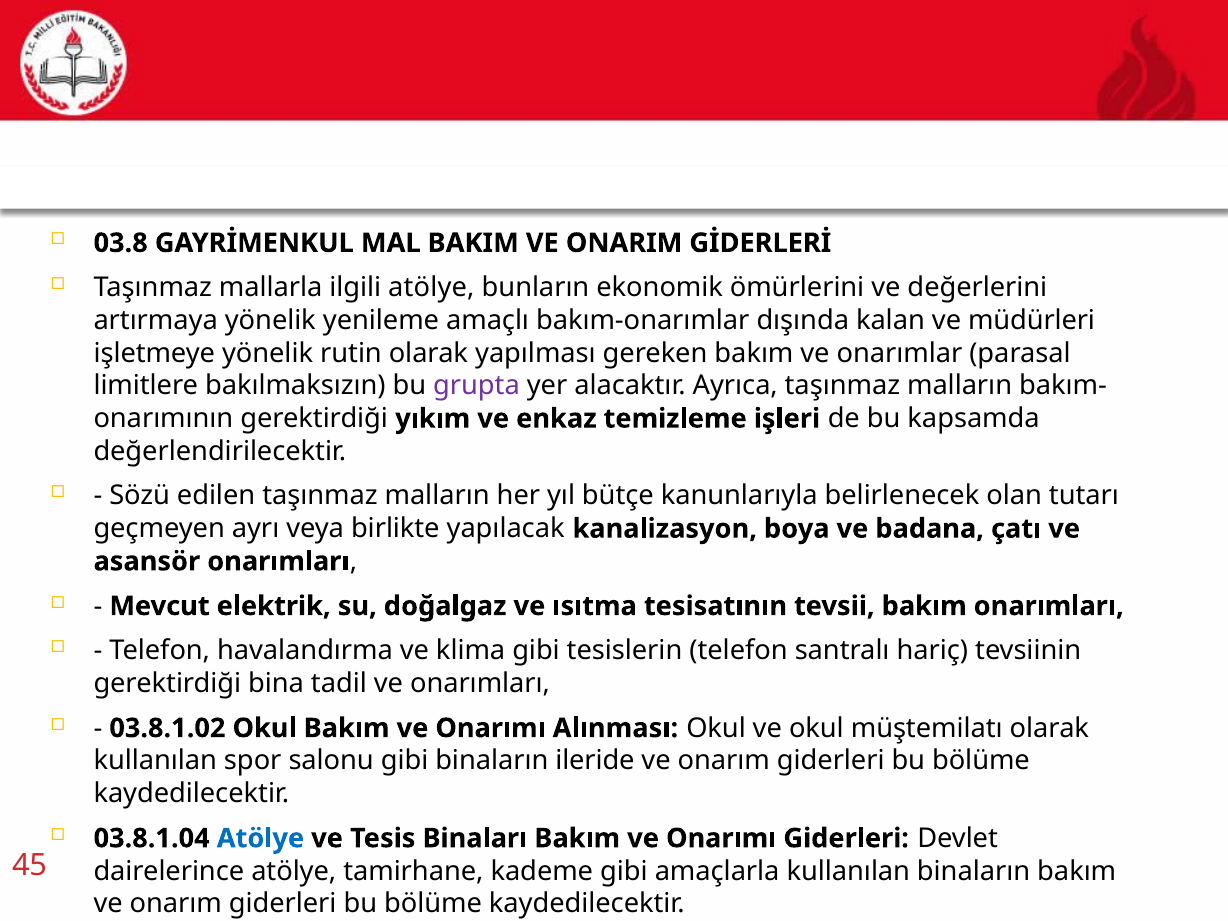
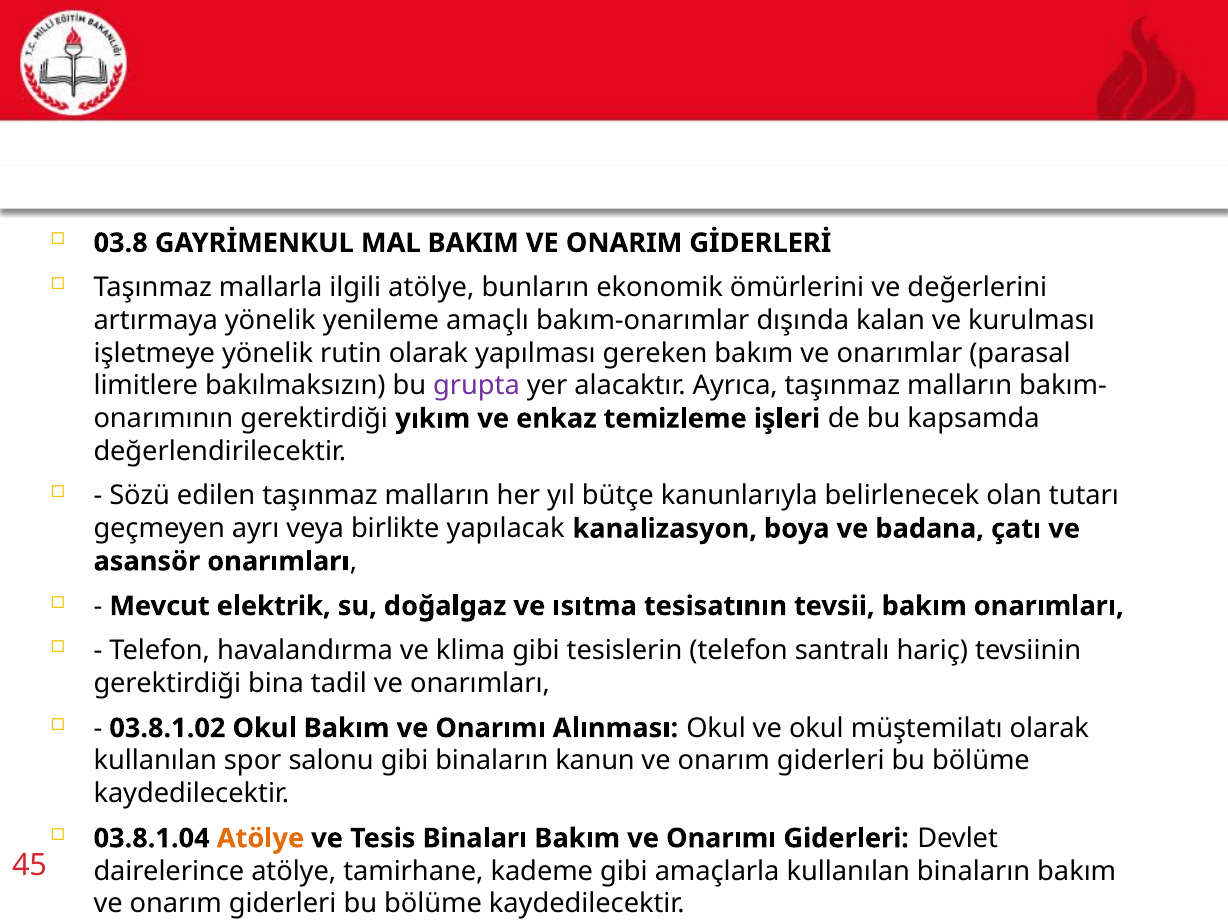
müdürleri: müdürleri -> kurulması (1031, 320)
ileride: ileride -> kanun (595, 761)
Atölye colour: blue -> orange (260, 838)
